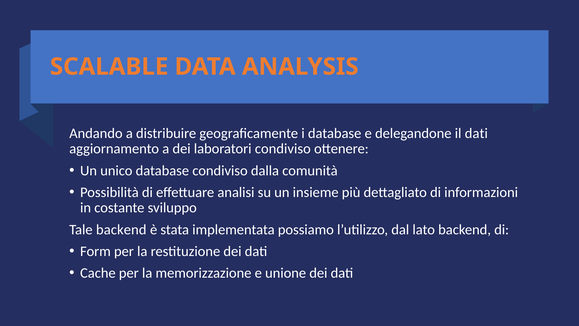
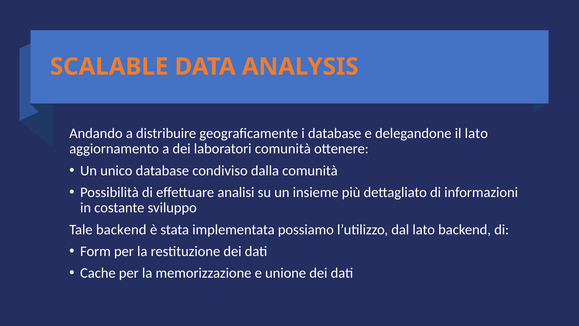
il dati: dati -> lato (476, 133)
laboratori condiviso: condiviso -> comunità (283, 149)
